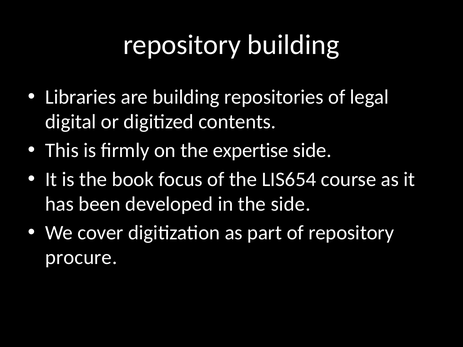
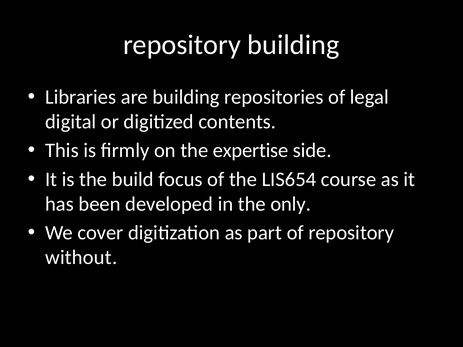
book: book -> build (133, 179)
the side: side -> only (291, 204)
procure: procure -> without (81, 258)
